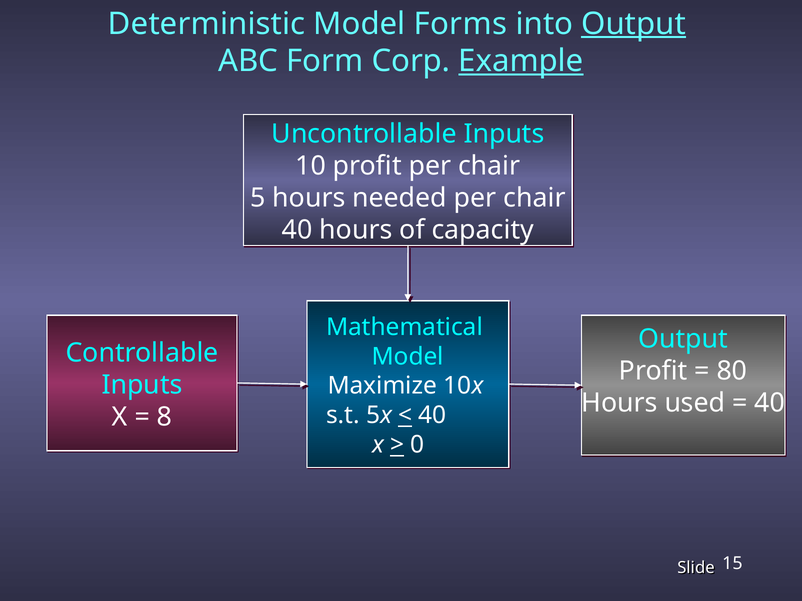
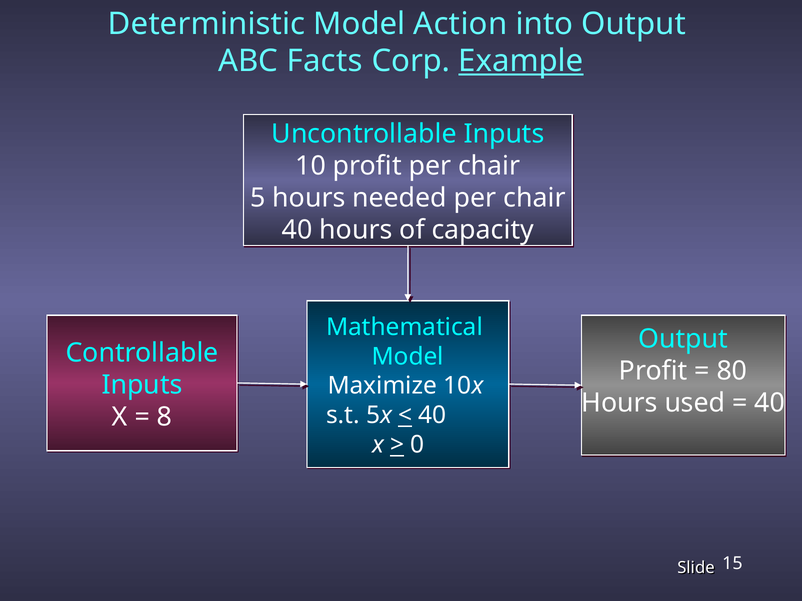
Forms: Forms -> Action (460, 24)
Output underline: present -> none (633, 24)
Form: Form -> Facts (325, 61)
